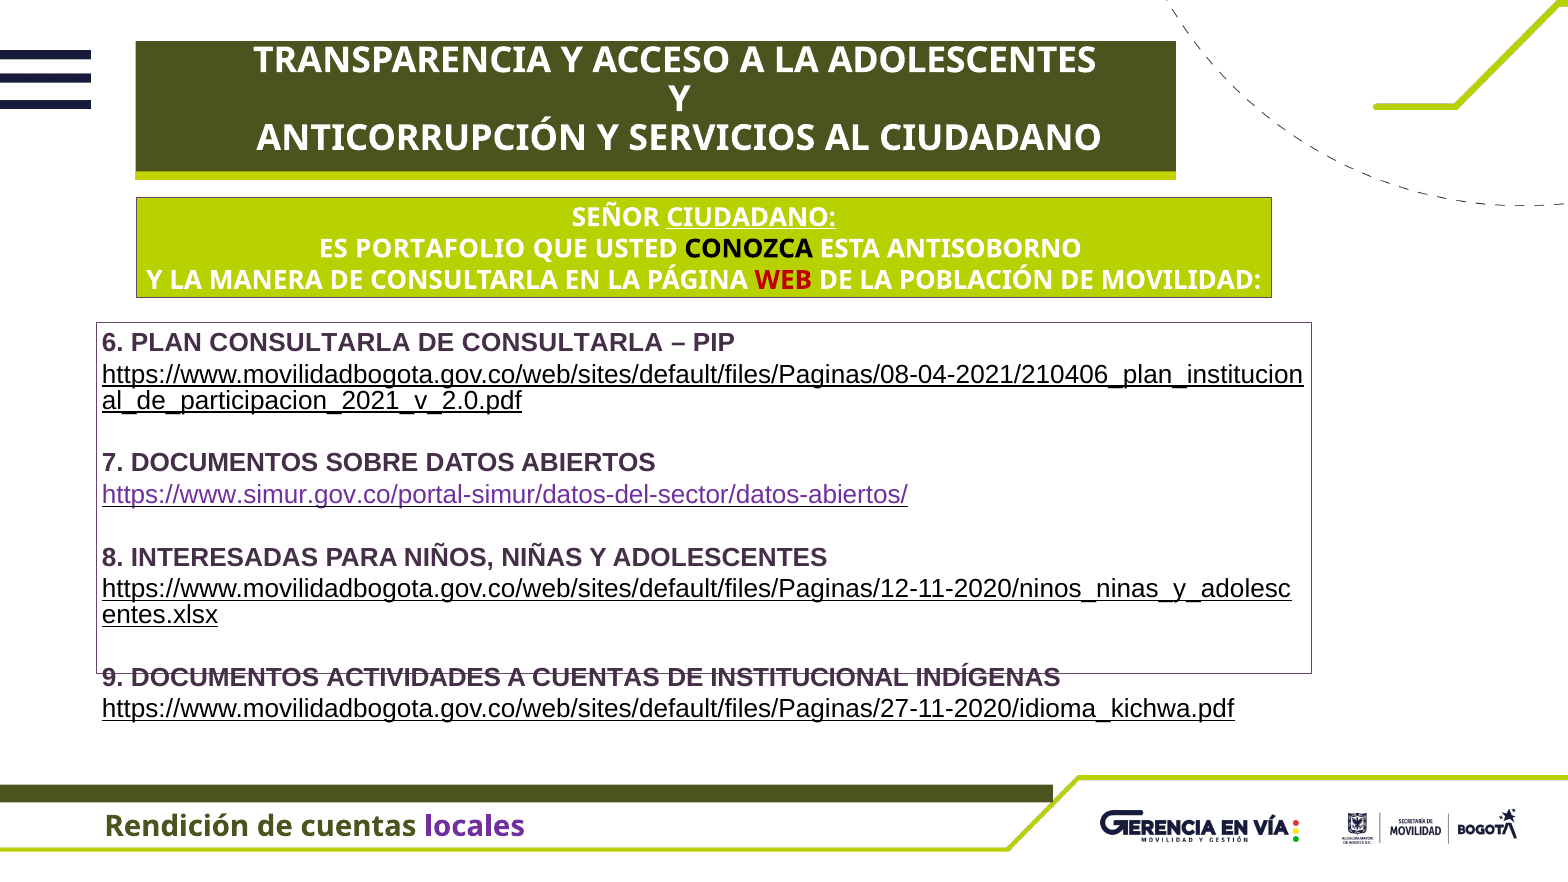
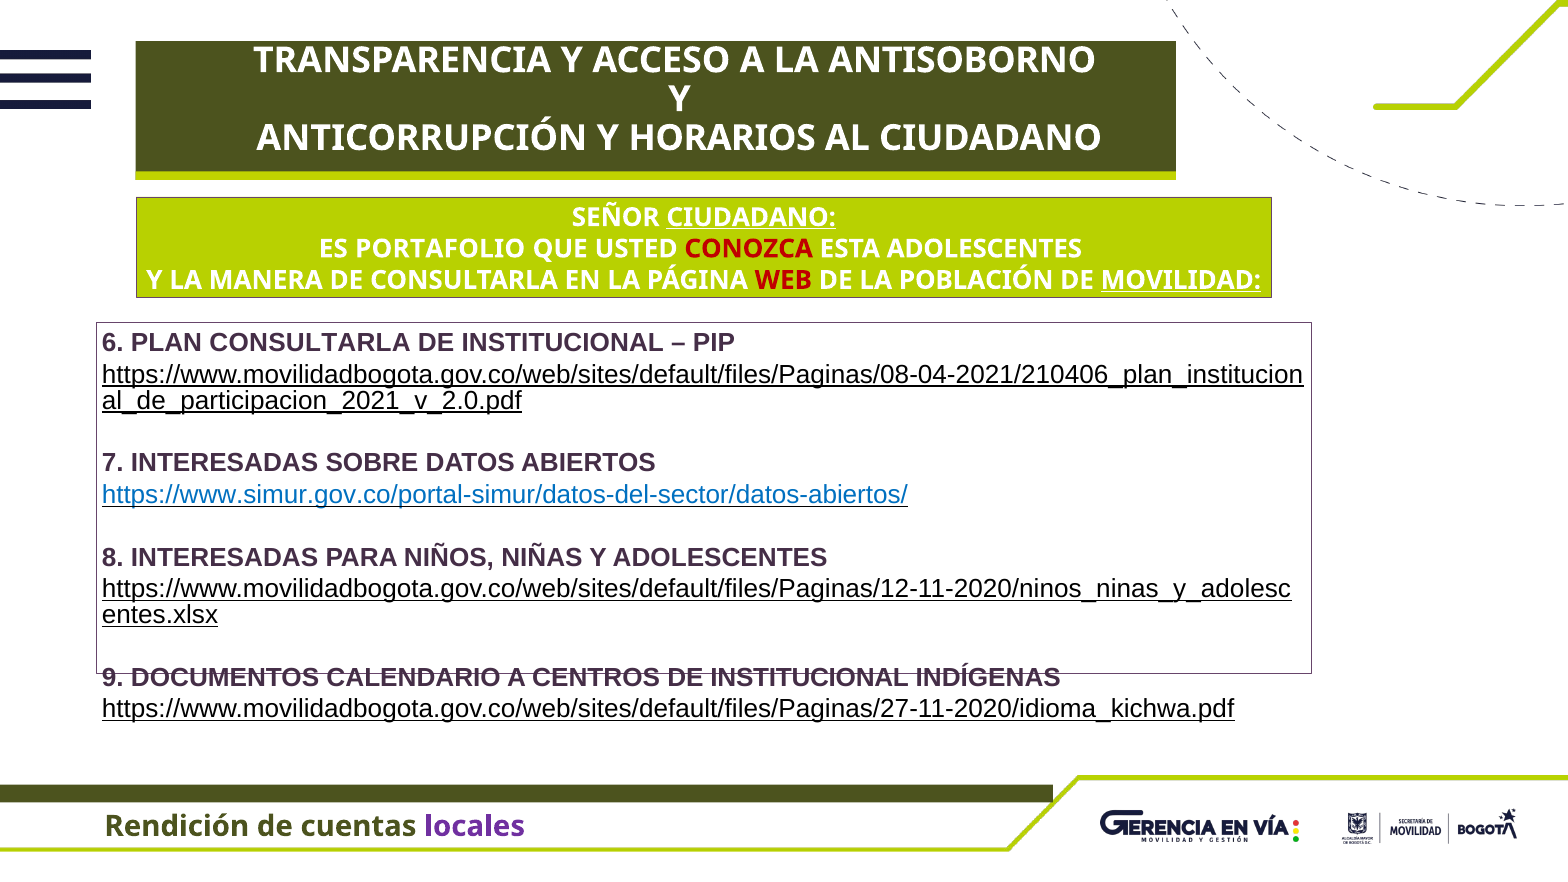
LA ADOLESCENTES: ADOLESCENTES -> ANTISOBORNO (962, 60)
SERVICIOS: SERVICIOS -> HORARIOS (722, 138)
CONOZCA colour: black -> red (749, 249)
ESTA ANTISOBORNO: ANTISOBORNO -> ADOLESCENTES (984, 249)
MOVILIDAD underline: none -> present (1181, 280)
CONSULTARLA: CONSULTARLA -> INSTITUCIONAL (563, 343)
7 DOCUMENTOS: DOCUMENTOS -> INTERESADAS (225, 463)
https://www.simur.gov.co/portal-simur/datos-del-sector/datos-abiertos/ colour: purple -> blue (505, 495)
ACTIVIDADES: ACTIVIDADES -> CALENDARIO (414, 678)
A CUENTAS: CUENTAS -> CENTROS (596, 678)
